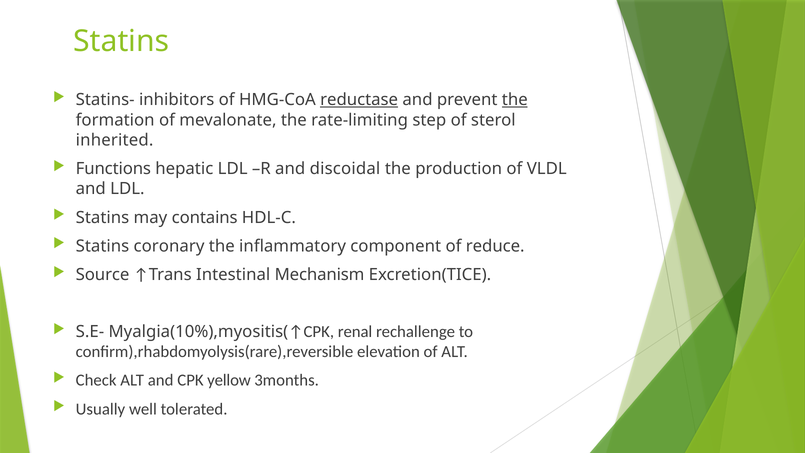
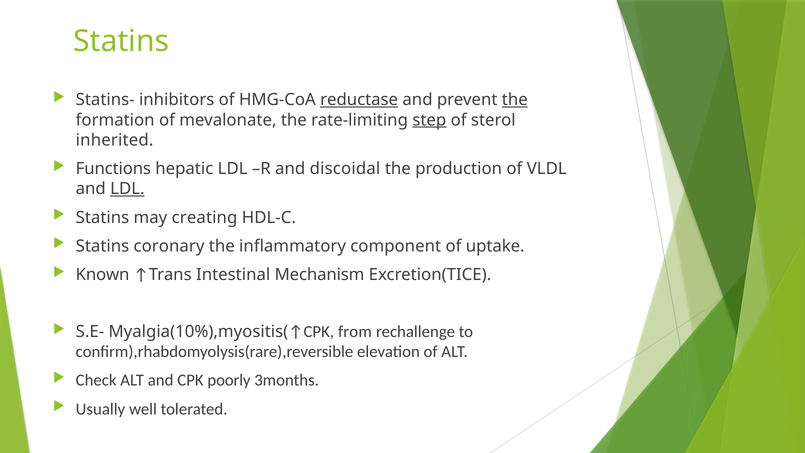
step underline: none -> present (429, 120)
LDL underline: none -> present (127, 189)
contains: contains -> creating (205, 217)
reduce: reduce -> uptake (495, 246)
Source: Source -> Known (103, 274)
renal: renal -> from (355, 332)
yellow: yellow -> poorly (229, 380)
